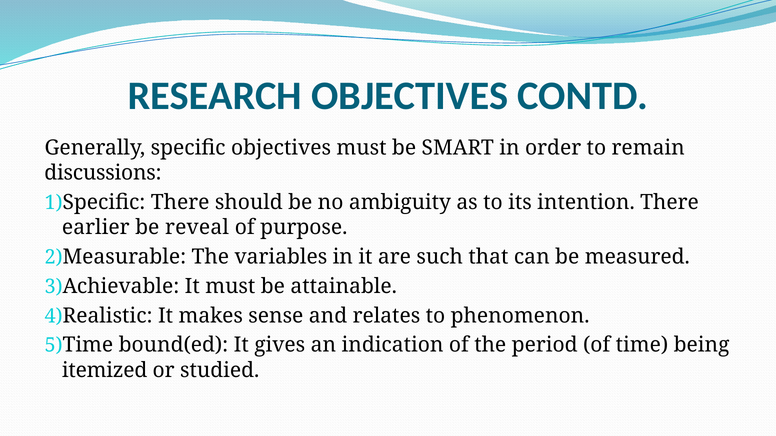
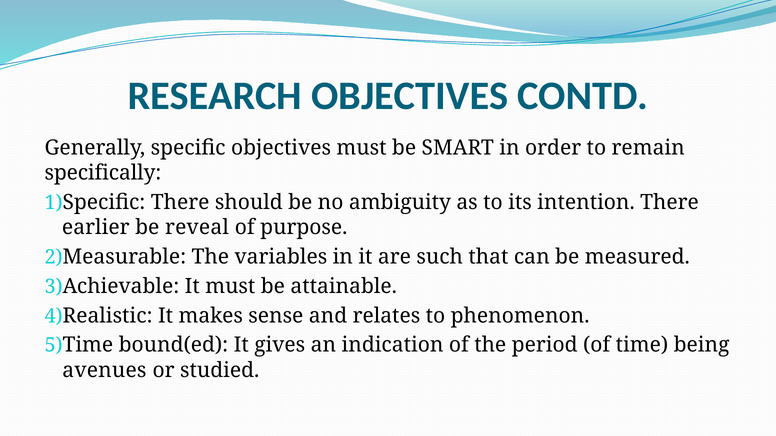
discussions: discussions -> specifically (103, 173)
itemized: itemized -> avenues (104, 371)
